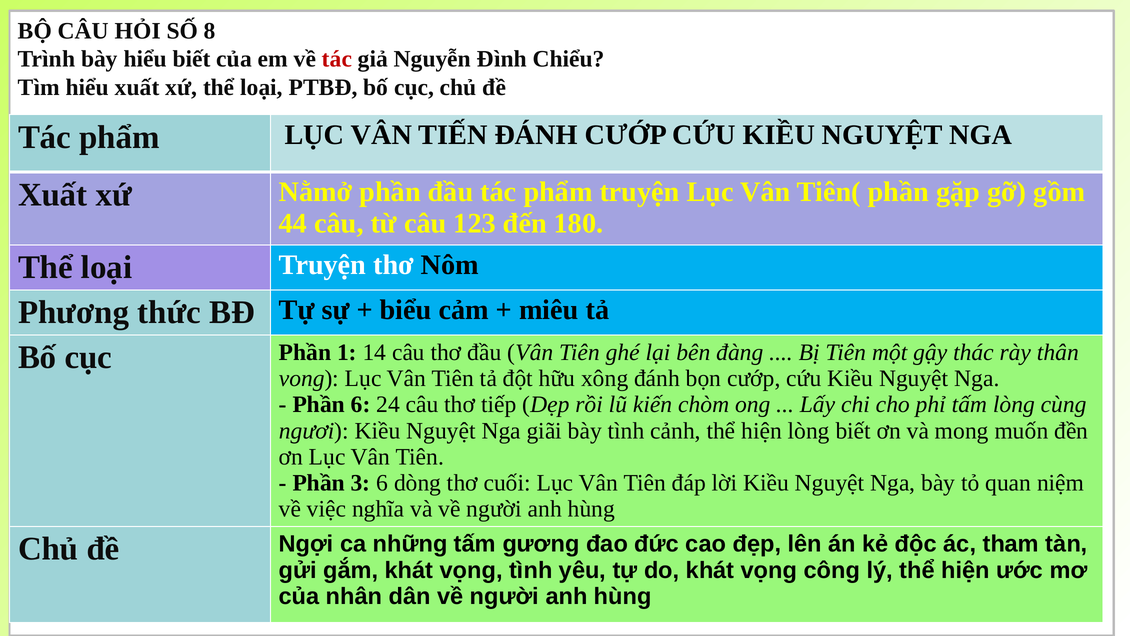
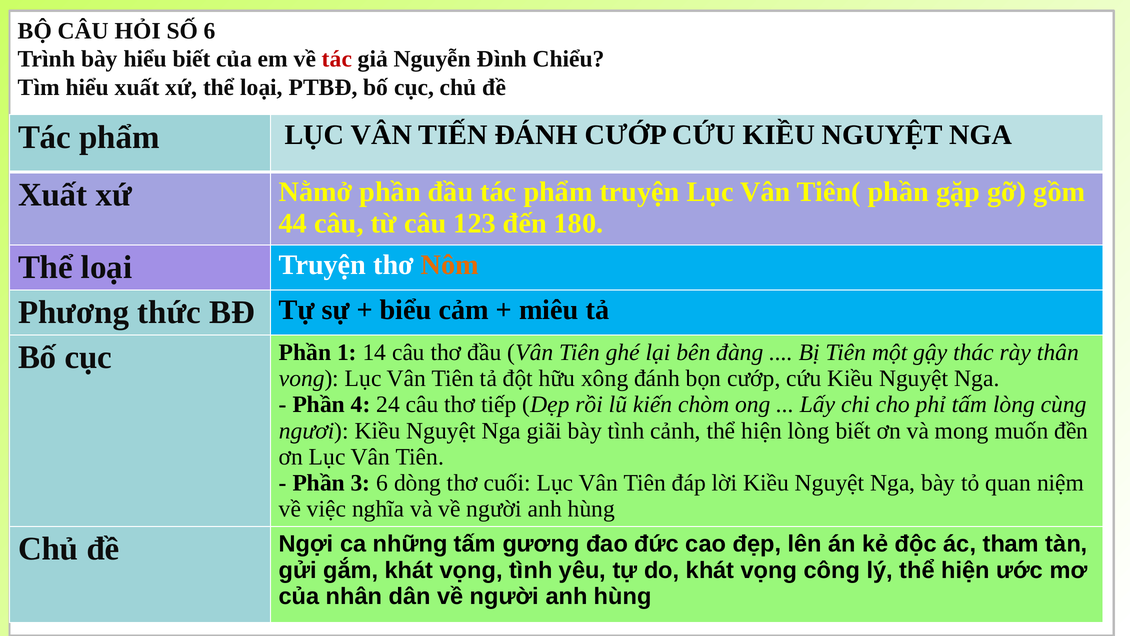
SỐ 8: 8 -> 6 (210, 31)
Nôm colour: black -> orange (450, 265)
Phần 6: 6 -> 4 (361, 404)
